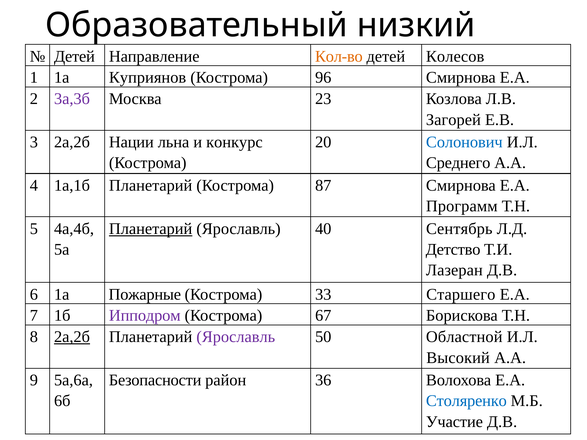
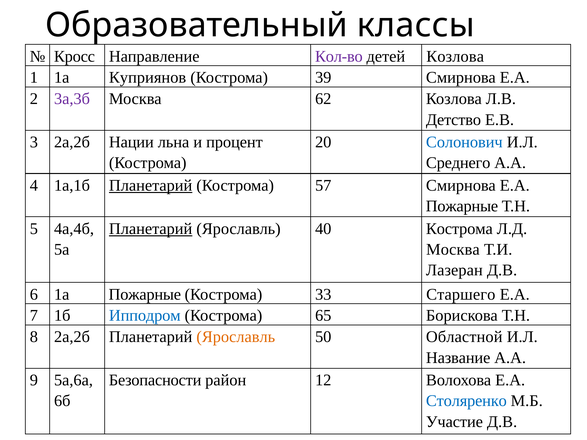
низкий: низкий -> классы (416, 25)
Детей: Детей -> Кросс (74, 56)
Кол-во colour: orange -> purple (339, 56)
детей Колесов: Колесов -> Козлова (455, 56)
96: 96 -> 39 (323, 78)
23: 23 -> 62 (323, 99)
Загорей: Загорей -> Детство (454, 120)
конкурс: конкурс -> процент (234, 142)
Планетарий underline: none -> present (151, 186)
87: 87 -> 57 (323, 186)
Программ: Программ -> Пожарные (462, 206)
40 Сентябрь: Сентябрь -> Кострома (459, 229)
Детство: Детство -> Москва (453, 250)
Ипподром colour: purple -> blue (145, 316)
67: 67 -> 65 (323, 316)
2а,2б underline: present -> none (72, 337)
Ярославль colour: purple -> orange (236, 337)
Высокий: Высокий -> Название (458, 358)
36: 36 -> 12 (323, 380)
